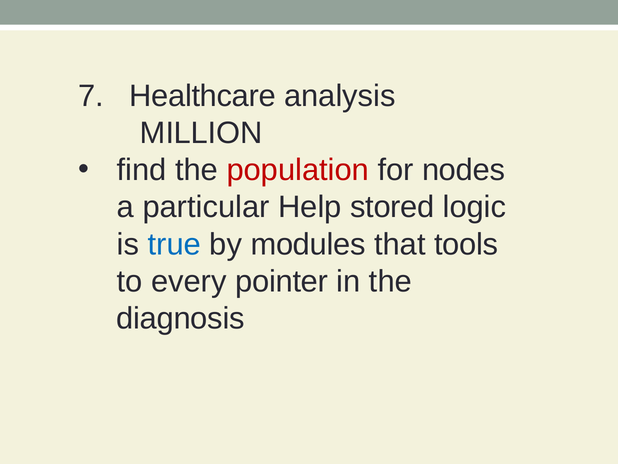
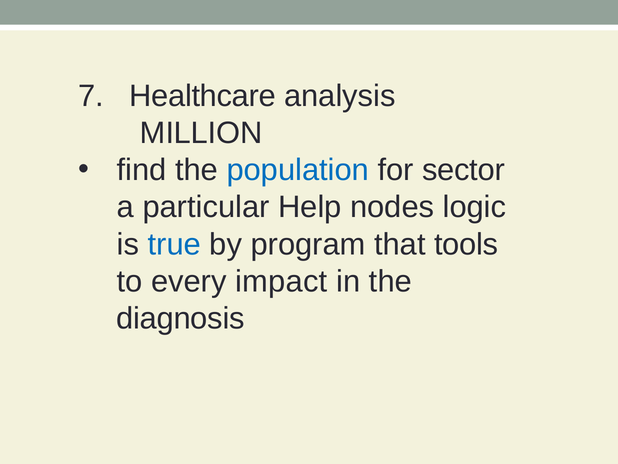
population colour: red -> blue (298, 170)
nodes: nodes -> sector (464, 170)
stored: stored -> nodes (392, 207)
modules: modules -> program (308, 244)
pointer: pointer -> impact (281, 281)
